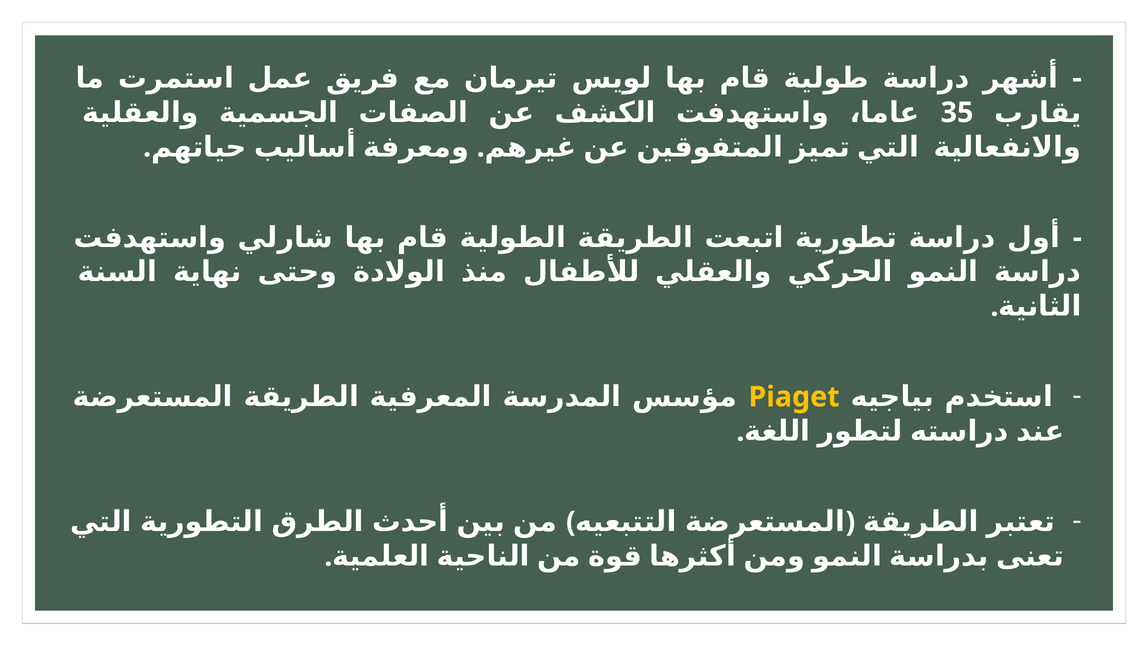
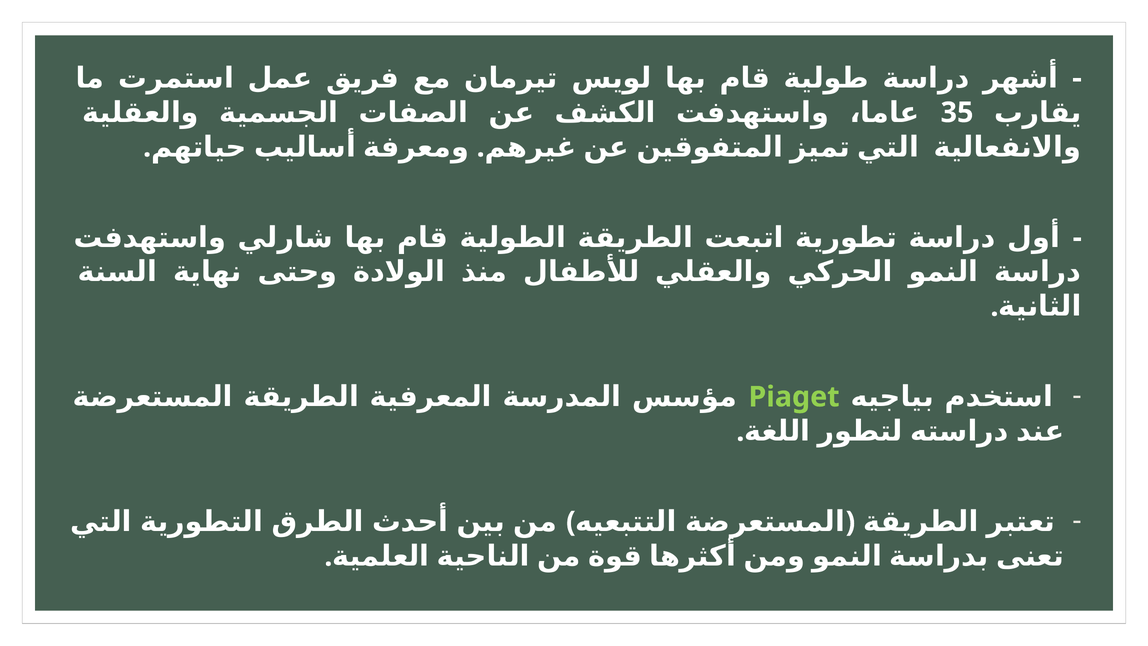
Piaget colour: yellow -> light green (794, 397)
